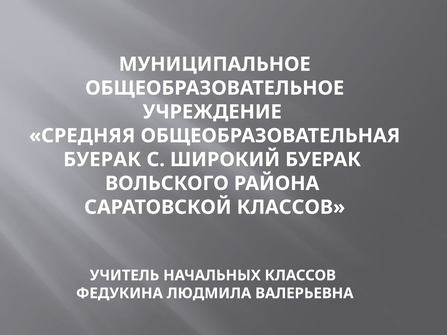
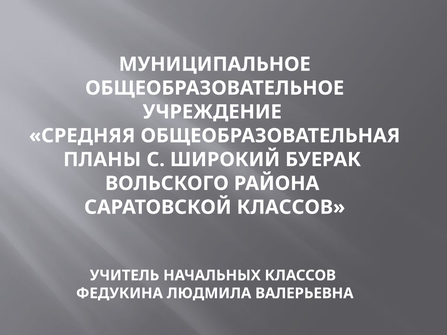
БУЕРАК: БУЕРАК -> ПЛАНЫ (102, 160)
